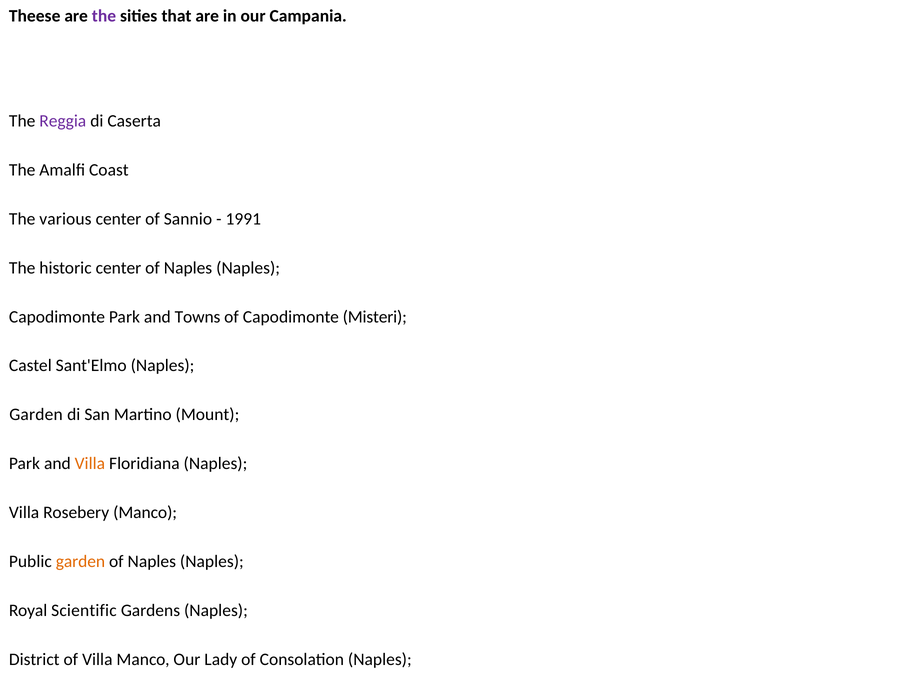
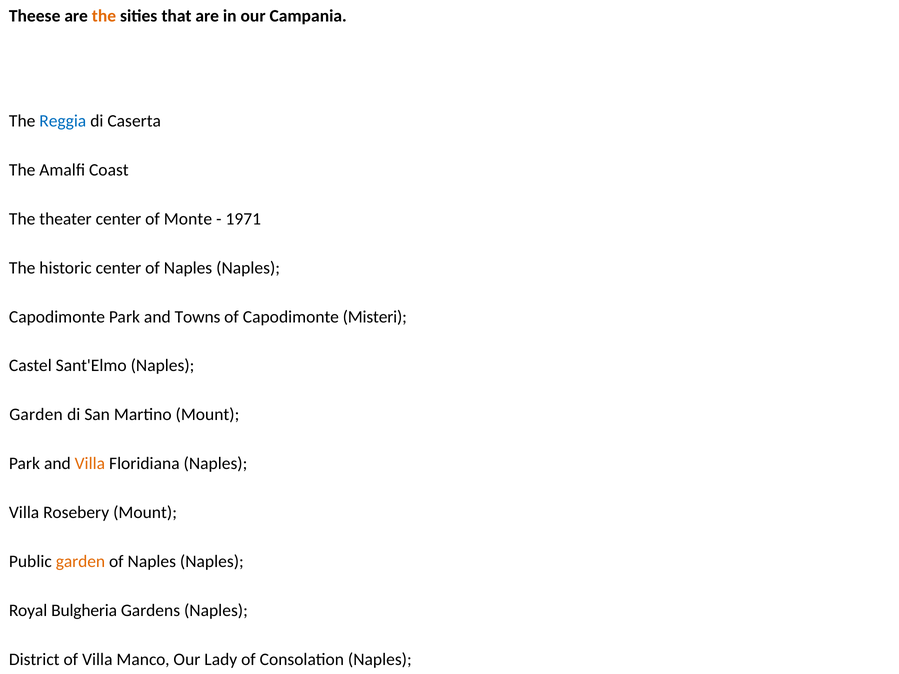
the colour: purple -> orange (104, 16)
Reggia colour: purple -> blue (63, 121)
various: various -> theater (66, 219)
Sannio: Sannio -> Monte (188, 219)
1991: 1991 -> 1971 (243, 219)
Rosebery Manco: Manco -> Mount (145, 513)
Scientific: Scientific -> Bulgheria (84, 611)
